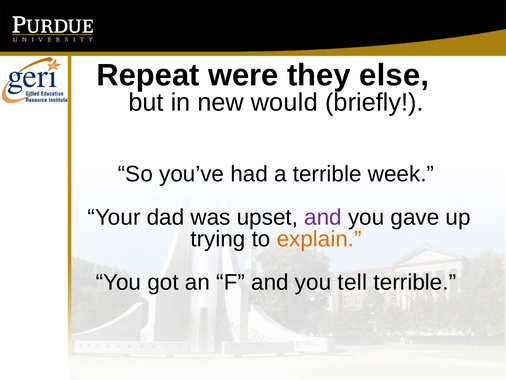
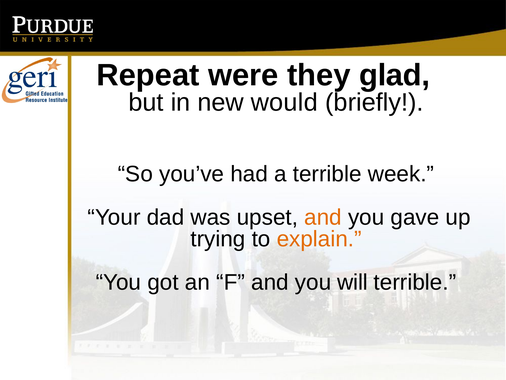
else: else -> glad (395, 75)
and colour: purple -> orange (323, 217)
tell: tell -> will (353, 282)
